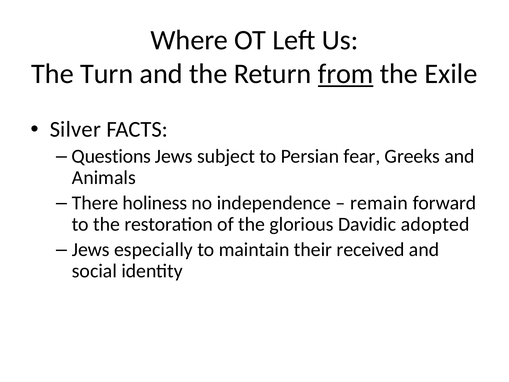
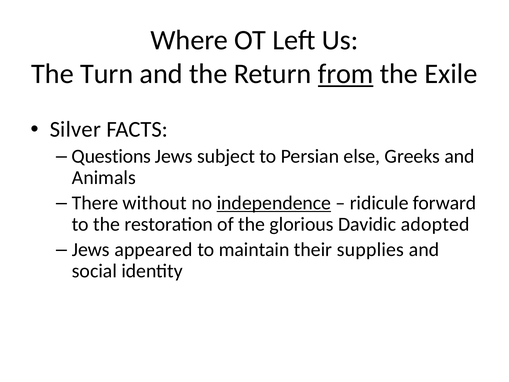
fear: fear -> else (362, 156)
holiness: holiness -> without (155, 203)
independence underline: none -> present (274, 203)
remain: remain -> ridicule (379, 203)
especially: especially -> appeared (153, 250)
received: received -> supplies (370, 250)
